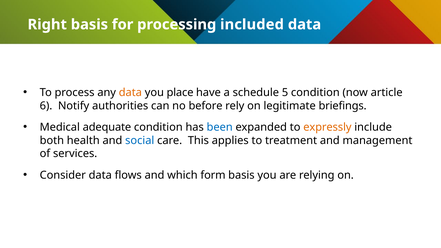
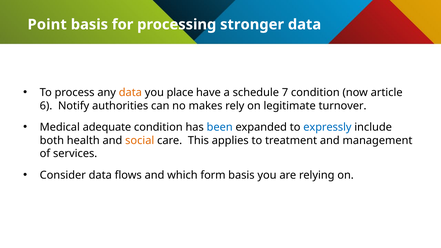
Right: Right -> Point (47, 24)
included: included -> stronger (252, 24)
5: 5 -> 7 (285, 93)
before: before -> makes (206, 106)
briefings: briefings -> turnover (343, 106)
expressly colour: orange -> blue (327, 127)
social colour: blue -> orange (140, 140)
